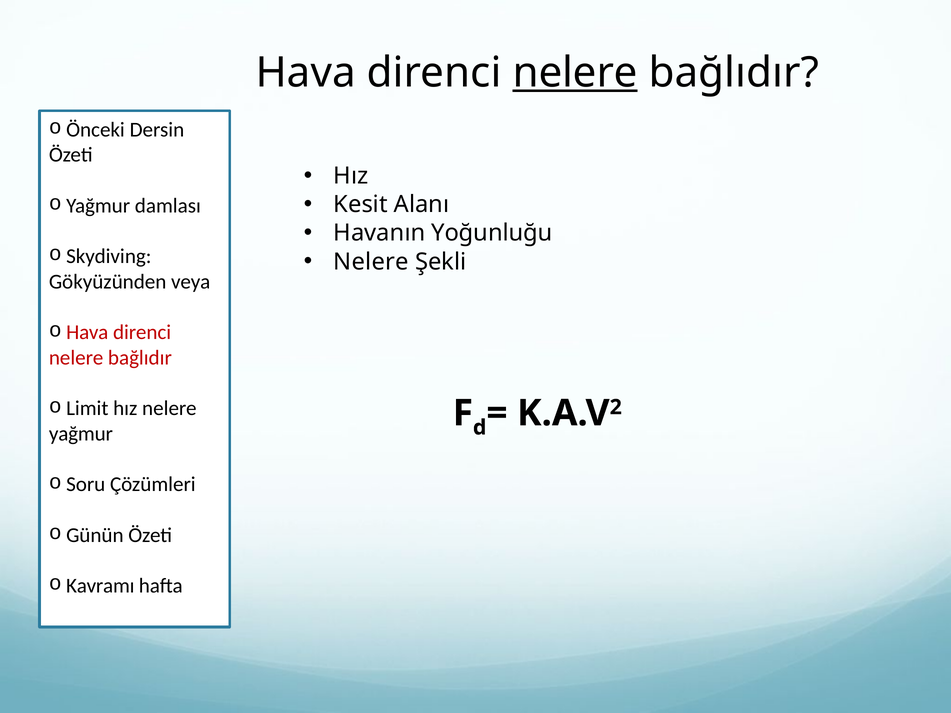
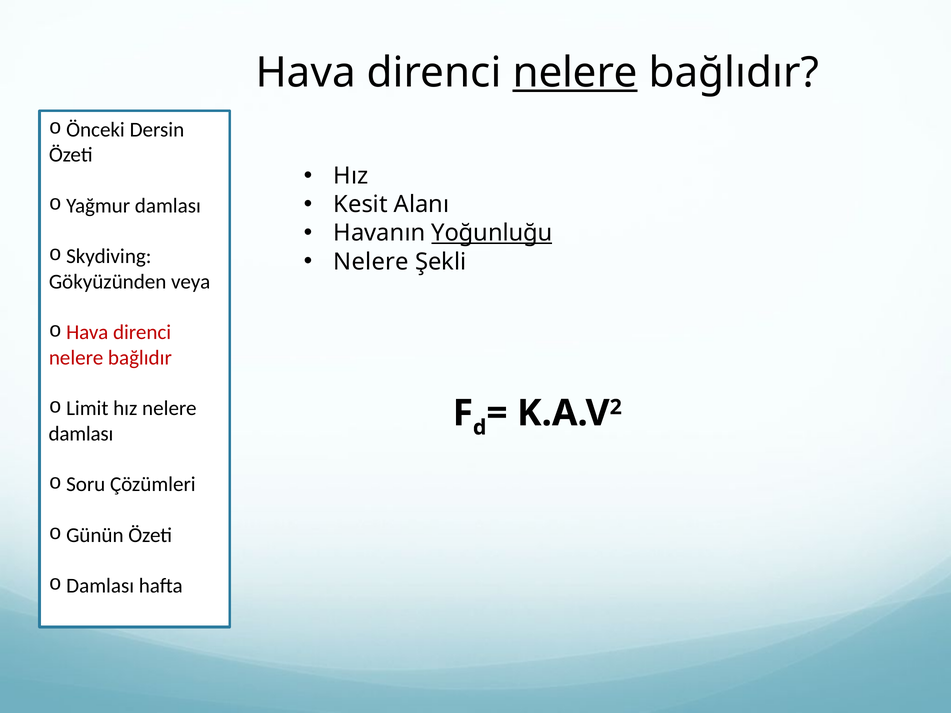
Yoğunluğu underline: none -> present (492, 233)
yağmur: yağmur -> damlası (81, 434)
Kavramı: Kavramı -> Damlası (100, 586)
